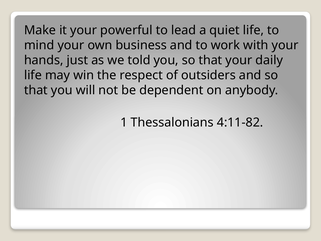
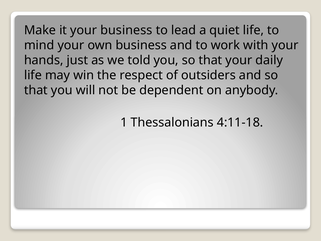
your powerful: powerful -> business (126, 30)
4:11-82: 4:11-82 -> 4:11-18 (240, 122)
